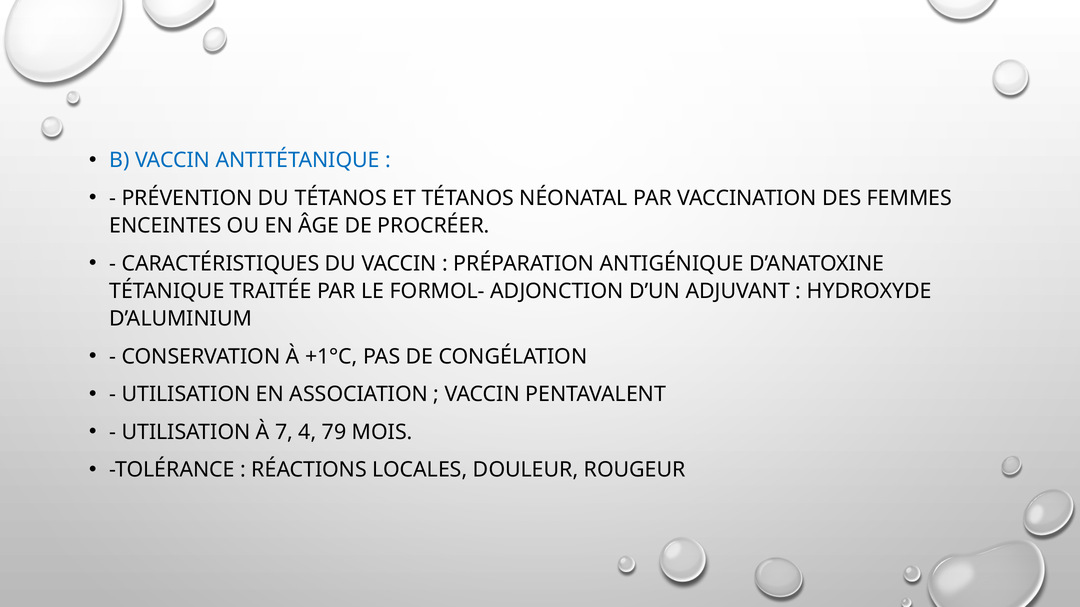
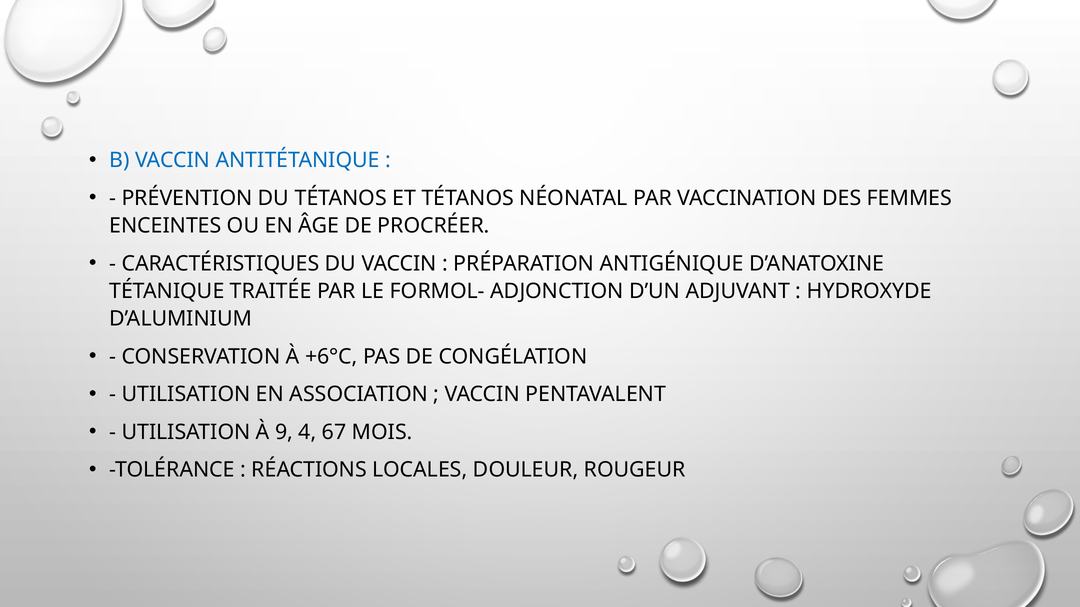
+1°C: +1°C -> +6°C (331, 357)
7: 7 -> 9 (284, 432)
79: 79 -> 67 (334, 432)
